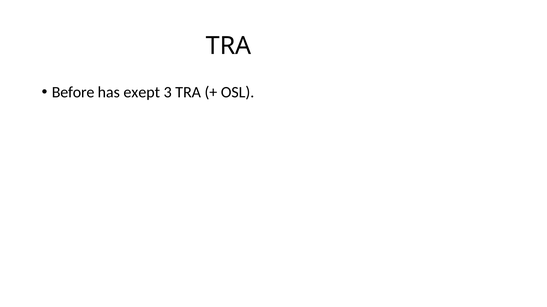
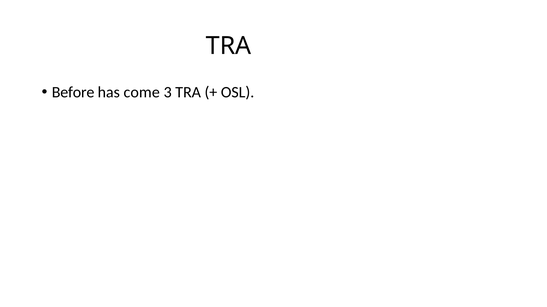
exept: exept -> come (142, 92)
